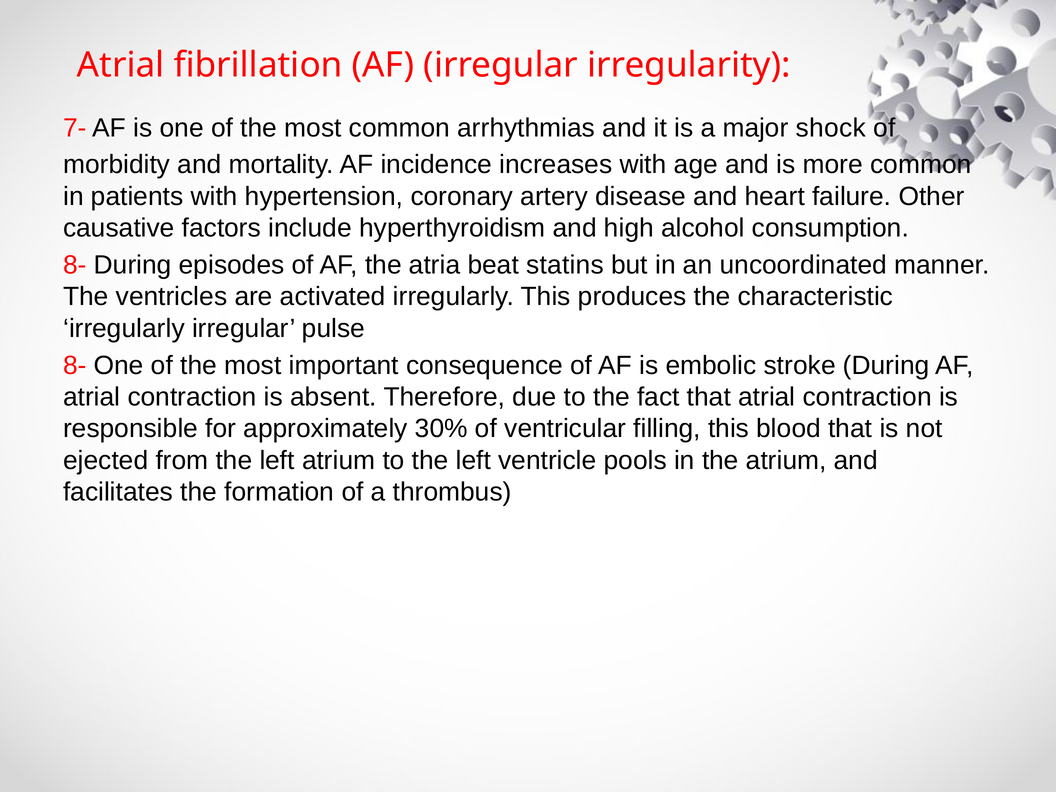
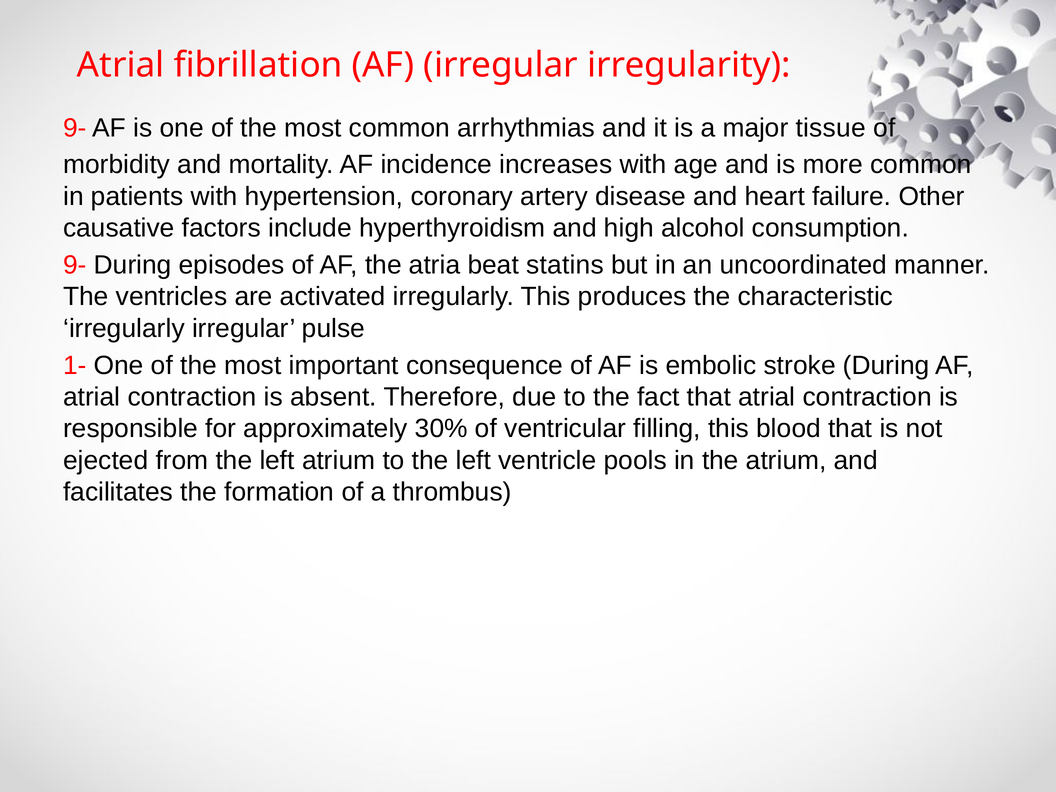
7-: 7- -> 9- (75, 128)
shock: shock -> tissue (831, 128)
8-: 8- -> 9- (75, 265)
8-: 8- -> 1- (75, 365)
